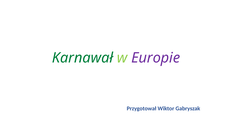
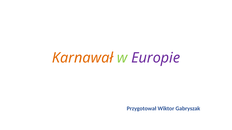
Karnawał colour: green -> orange (83, 58)
